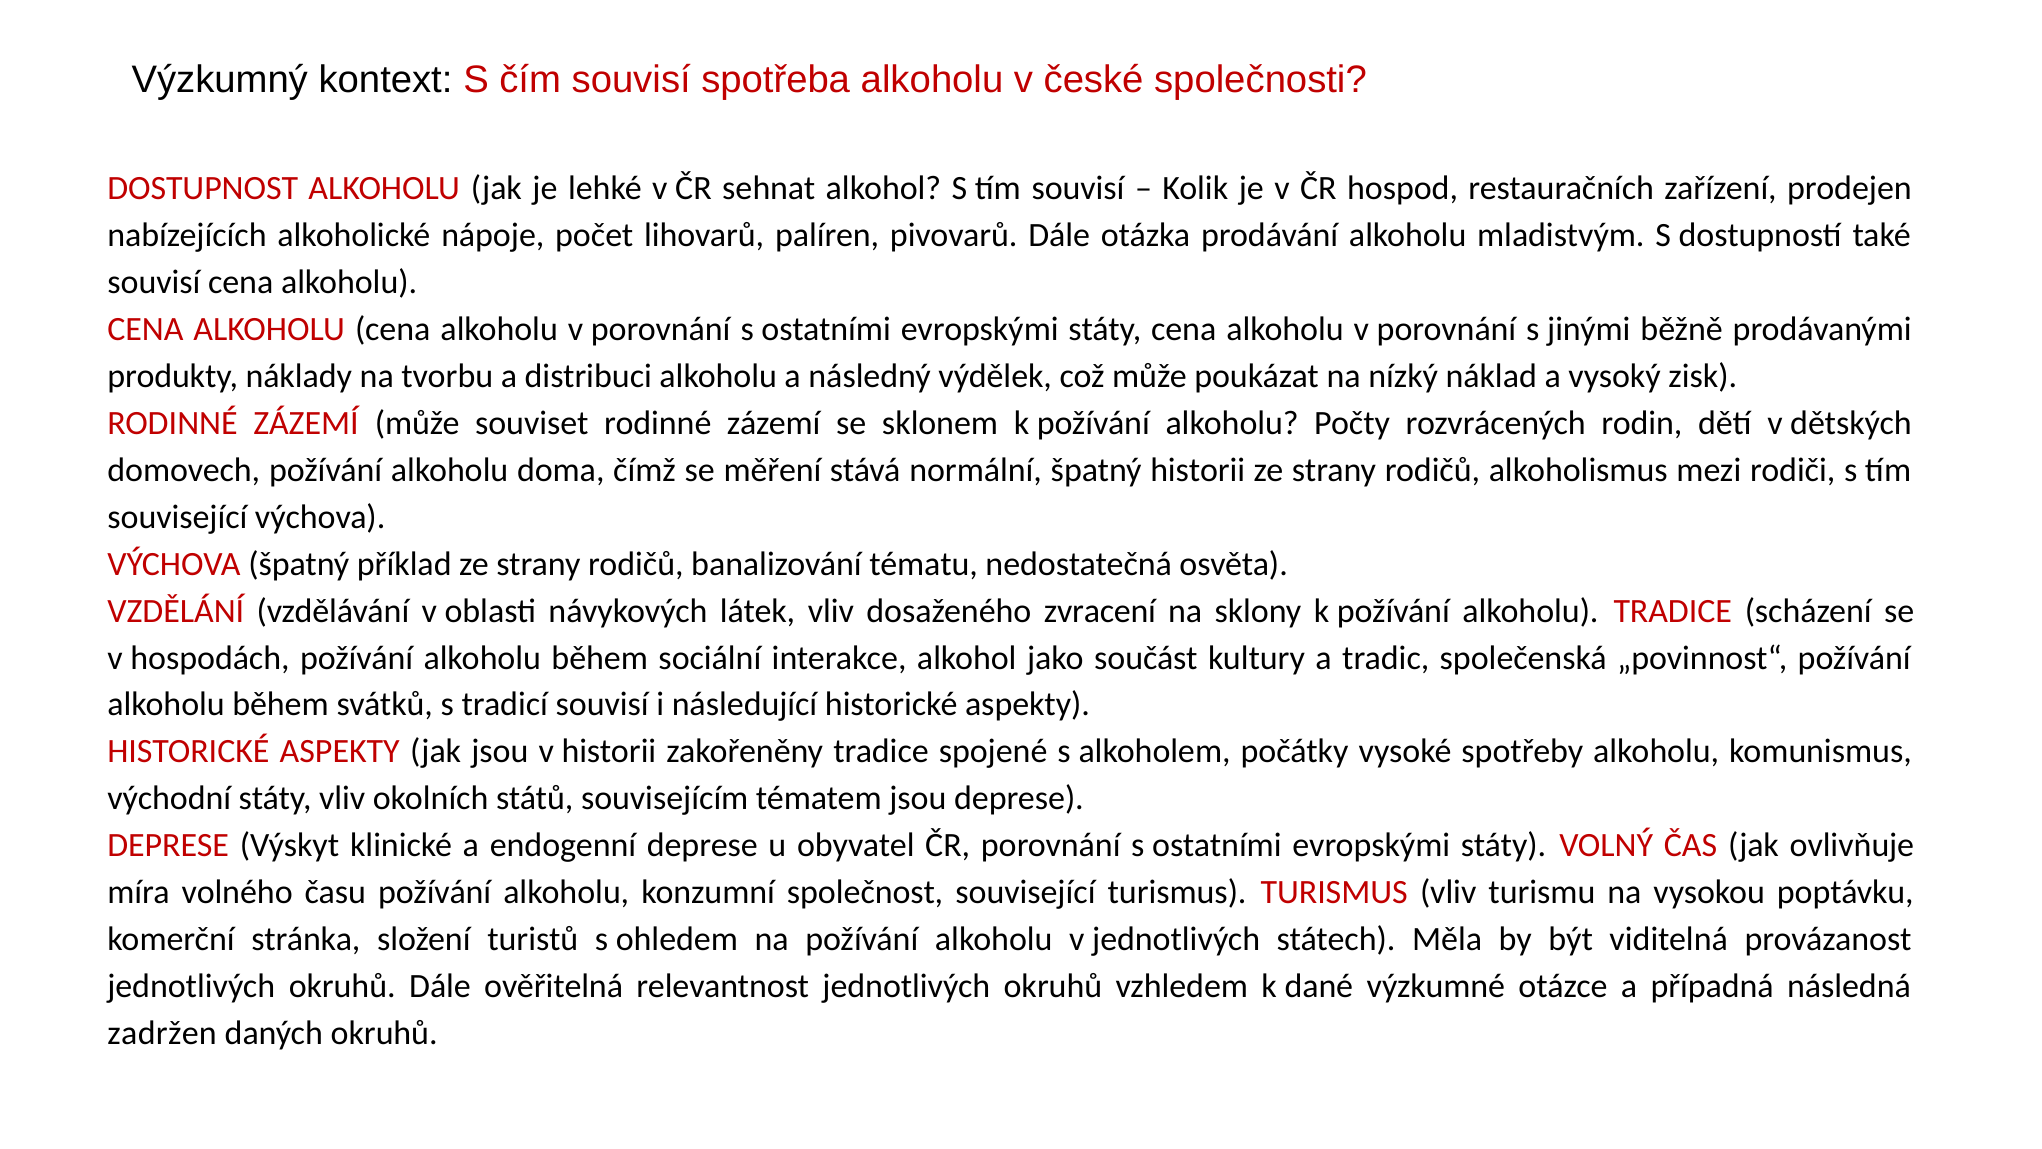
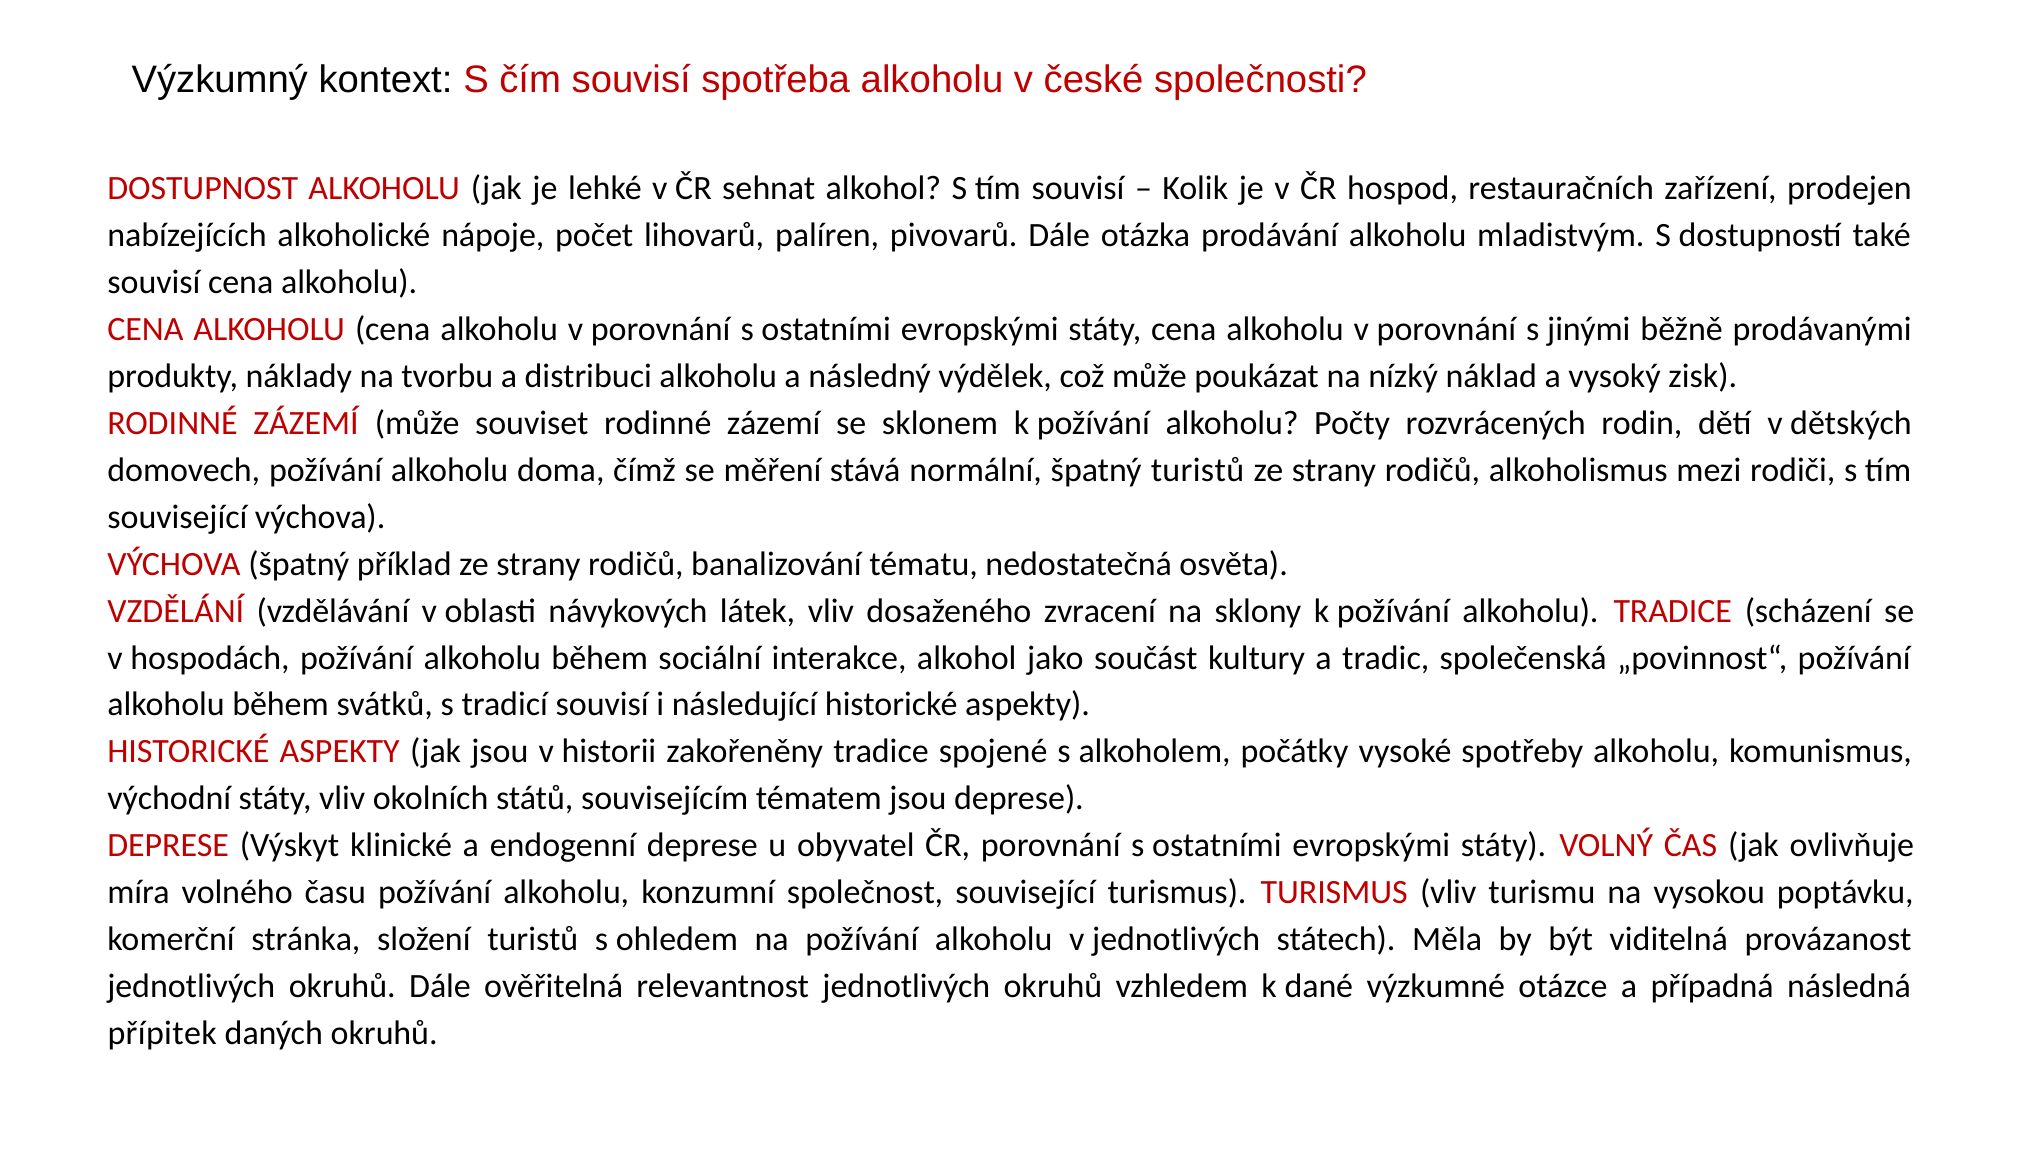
špatný historii: historii -> turistů (1197, 470)
zadržen: zadržen -> přípitek (162, 1033)
